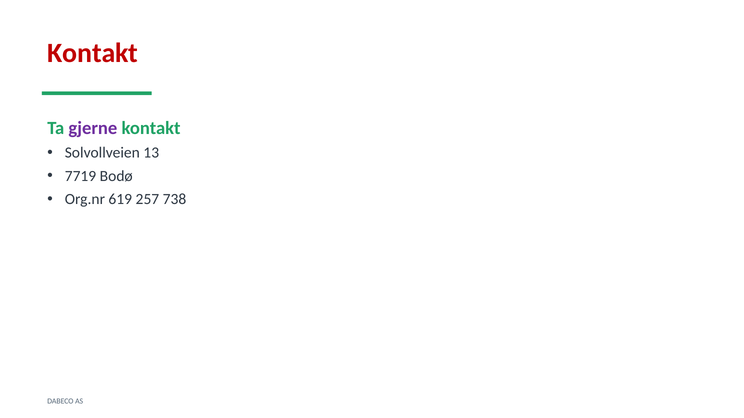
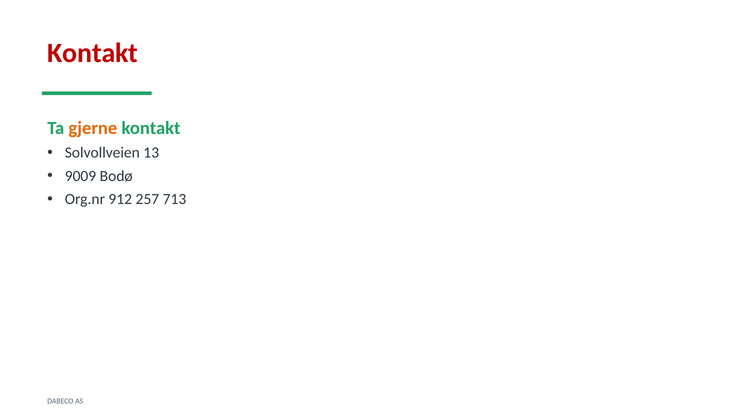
gjerne colour: purple -> orange (93, 128)
7719: 7719 -> 9009 (80, 176)
619: 619 -> 912 (120, 200)
738: 738 -> 713 (175, 200)
